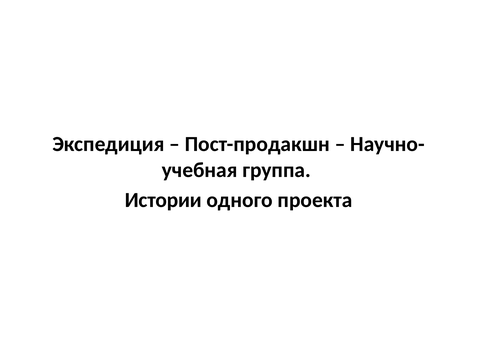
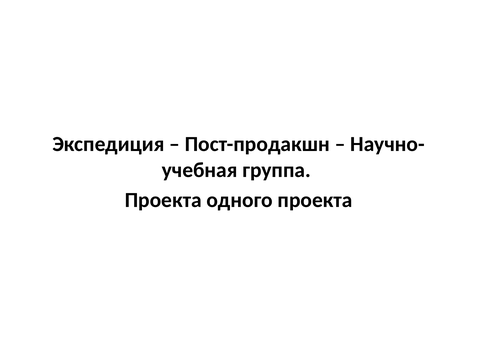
Истории: Истории -> Проекта (163, 200)
